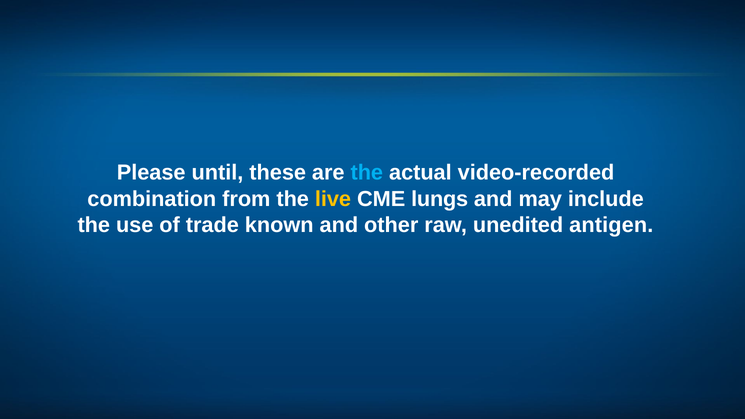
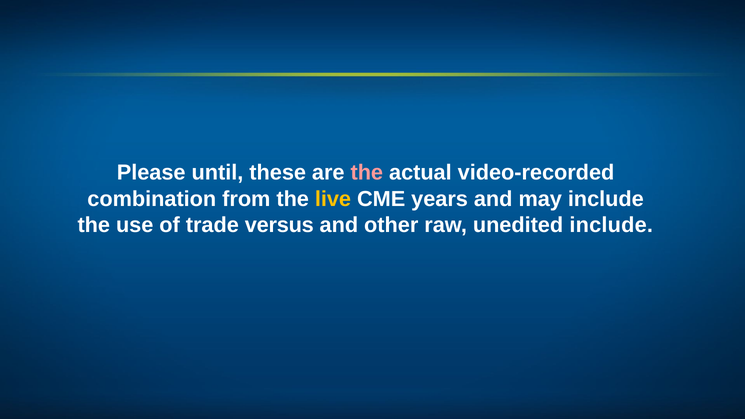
the colour: light blue -> pink (367, 173)
lungs: lungs -> years (440, 199)
known: known -> versus (279, 225)
unedited antigen: antigen -> include (611, 225)
